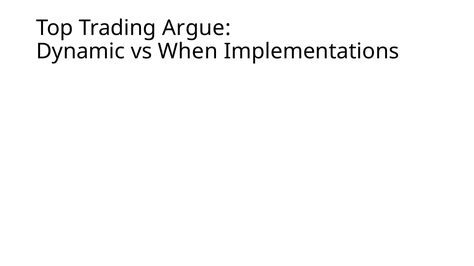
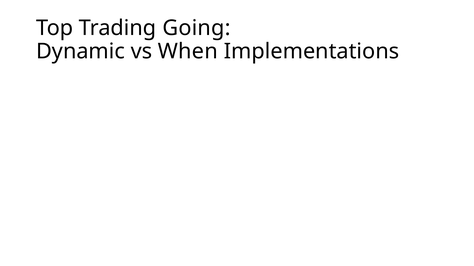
Argue: Argue -> Going (196, 28)
